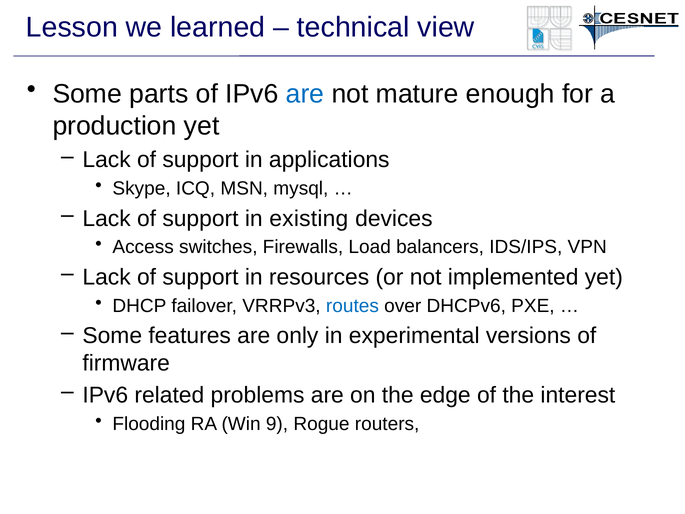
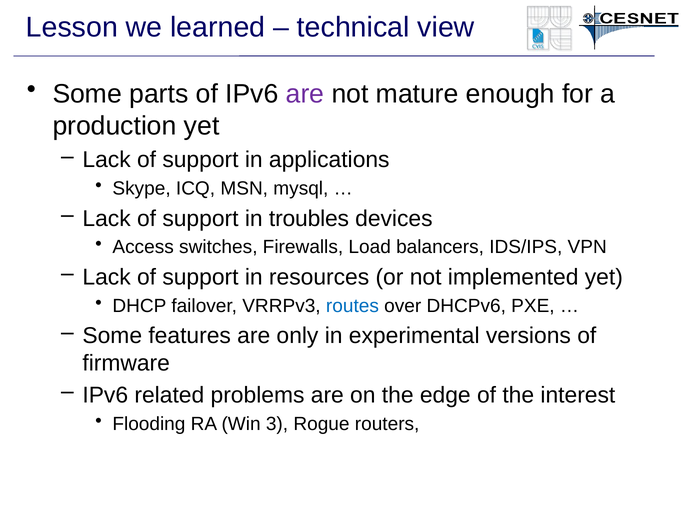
are colour: blue -> purple (305, 94)
existing: existing -> troubles (309, 218)
9: 9 -> 3 (277, 424)
